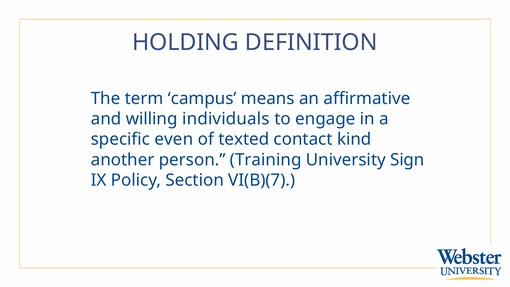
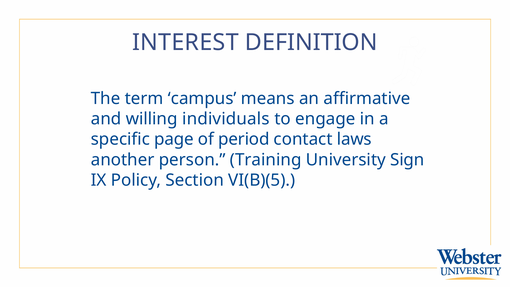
HOLDING: HOLDING -> INTEREST (185, 43)
even: even -> page (174, 139)
texted: texted -> period (244, 139)
kind: kind -> laws (354, 139)
VI(B)(7: VI(B)(7 -> VI(B)(5 (262, 180)
